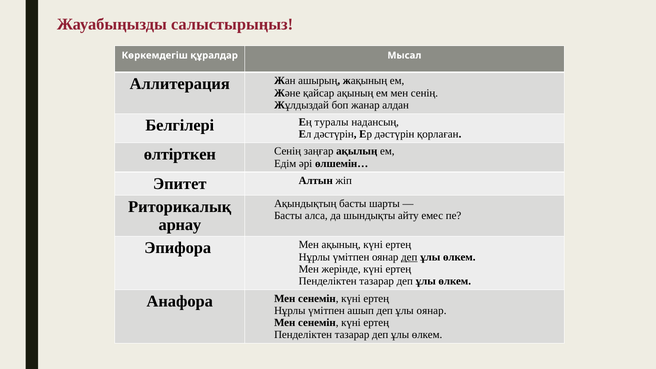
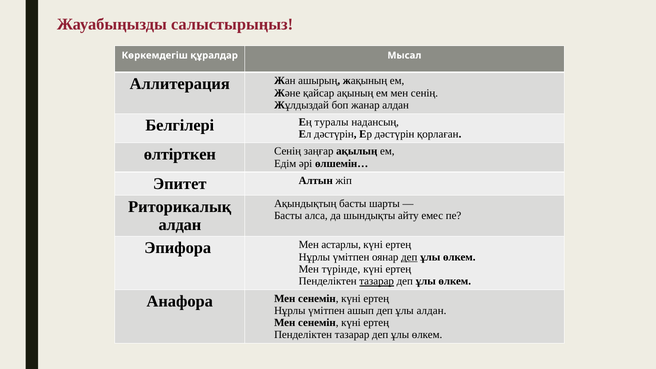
арнау: арнау -> алдан (180, 225)
Мен ақының: ақының -> астарлы (341, 245)
жерінде: жерінде -> түрінде (341, 269)
тазарар underline: none -> present (377, 281)
ұлы оянар: оянар -> алдан (432, 311)
